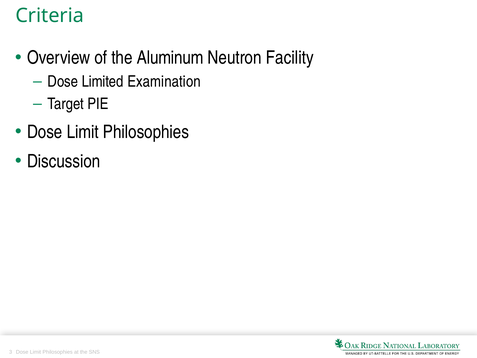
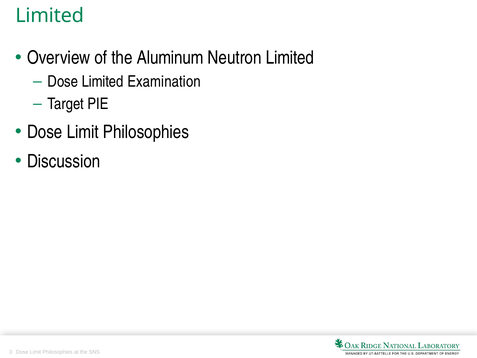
Criteria: Criteria -> Limited (50, 16)
Neutron Facility: Facility -> Limited (290, 58)
